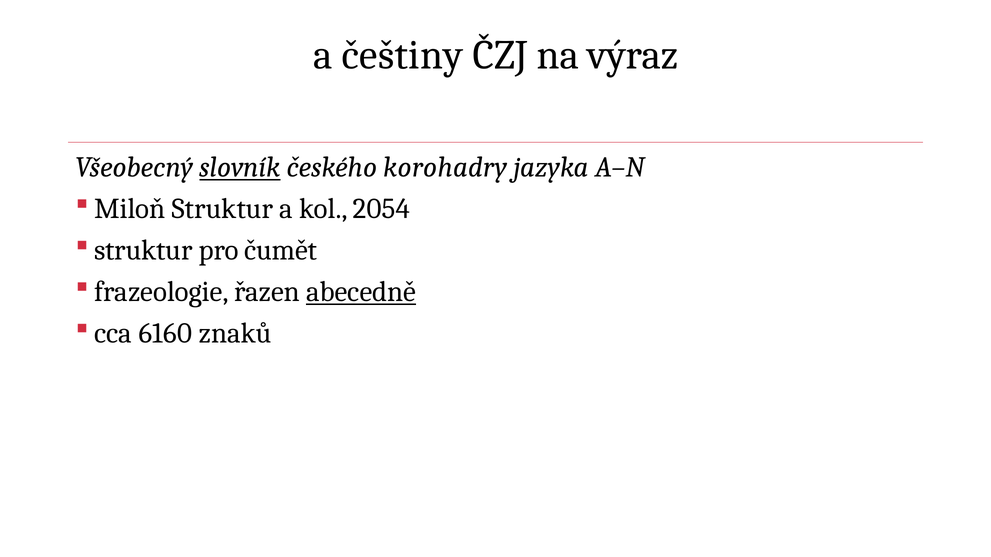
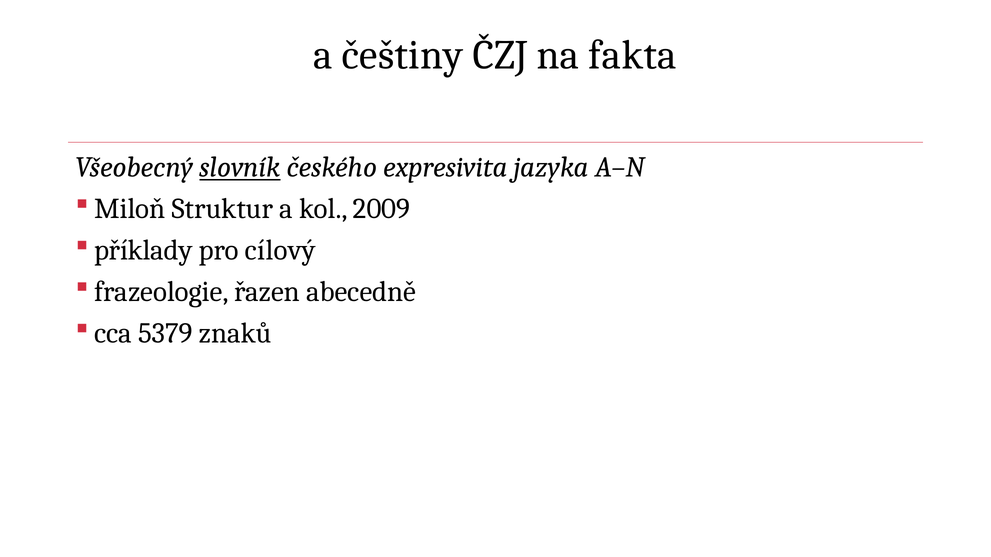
výraz: výraz -> fakta (633, 55)
korohadry: korohadry -> expresivita (445, 167)
2054: 2054 -> 2009 (382, 209)
struktur: struktur -> příklady (143, 251)
čumět: čumět -> cílový (280, 251)
abecedně underline: present -> none (361, 292)
6160: 6160 -> 5379 (165, 334)
